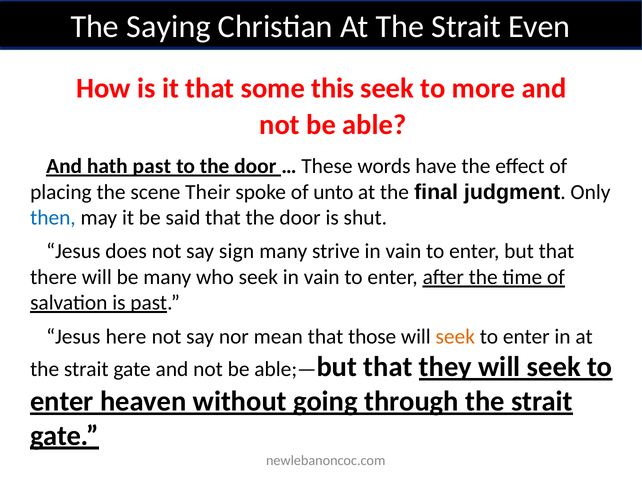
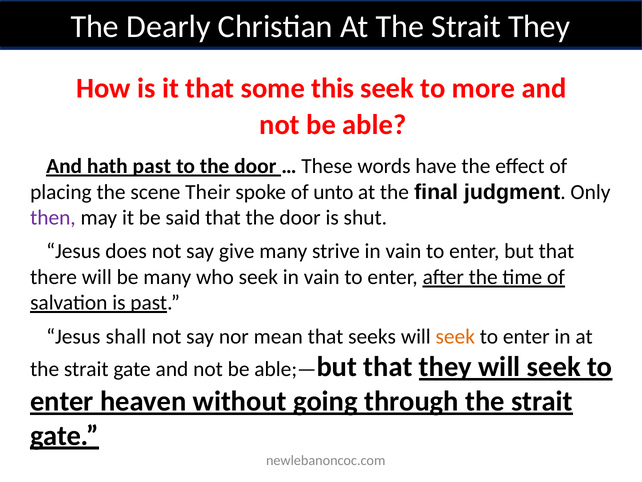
Saying: Saying -> Dearly (168, 26)
Strait Even: Even -> They (539, 26)
then colour: blue -> purple (53, 217)
sign: sign -> give (237, 251)
here: here -> shall (126, 336)
those: those -> seeks (372, 336)
